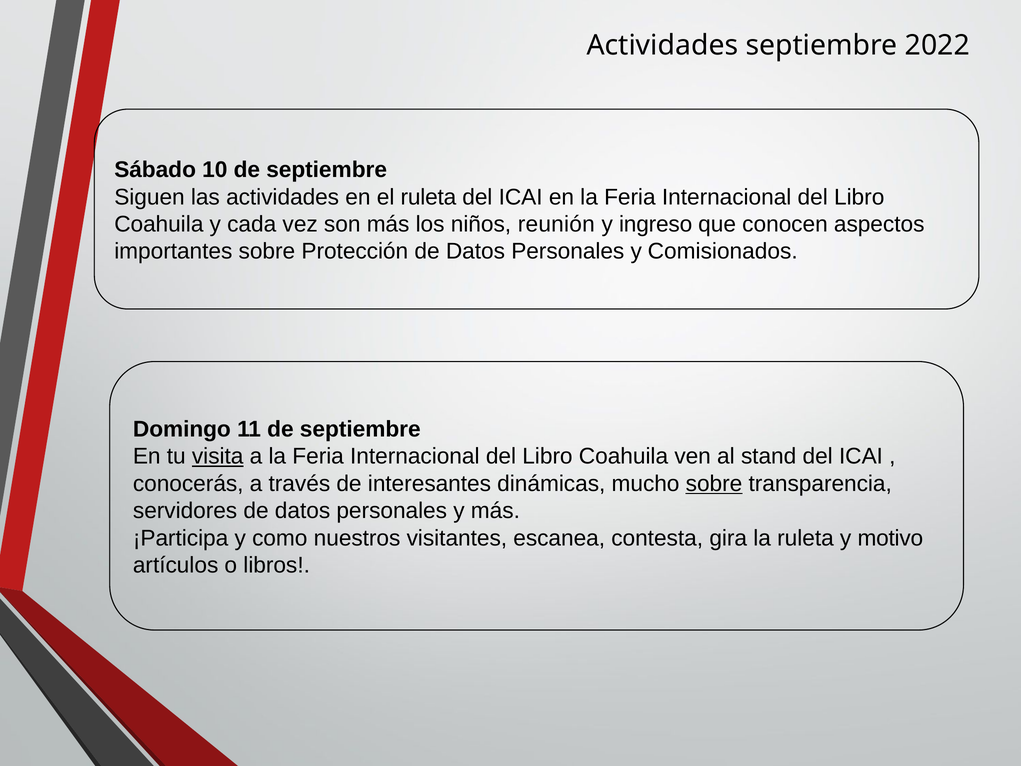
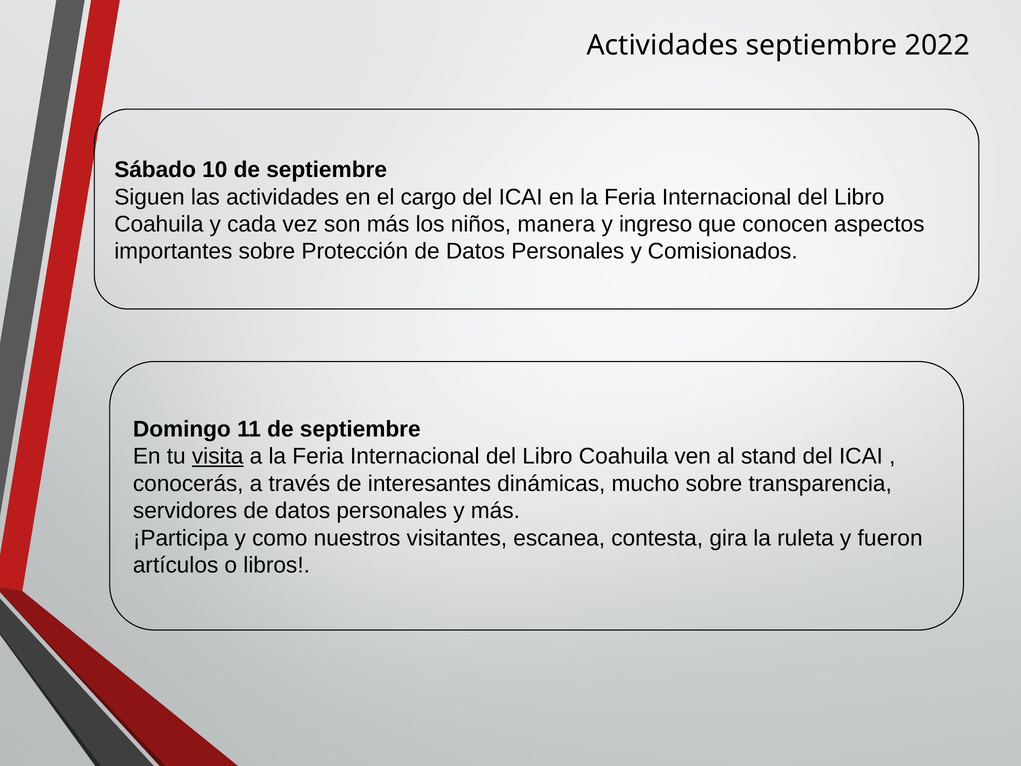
el ruleta: ruleta -> cargo (428, 197)
reunión: reunión -> manera (556, 224)
sobre underline: present -> none (714, 484)
motivo: motivo -> fueron (890, 538)
